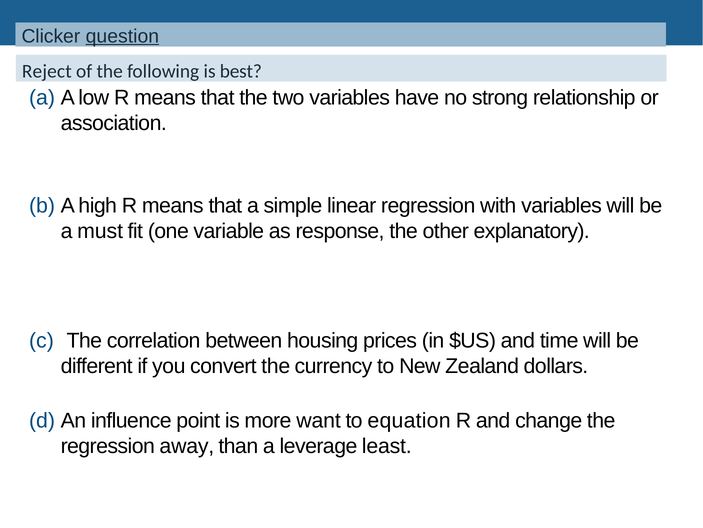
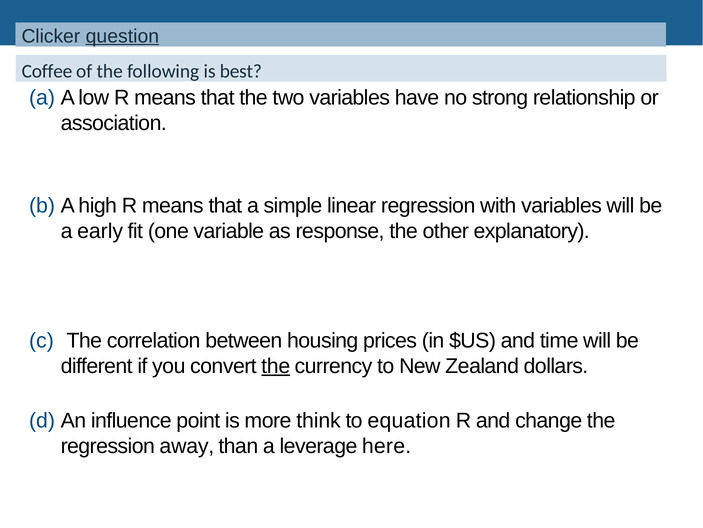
Reject: Reject -> Coffee (47, 71)
must: must -> early (100, 231)
the underline: none -> present (276, 366)
want: want -> think (319, 421)
least: least -> here (387, 446)
